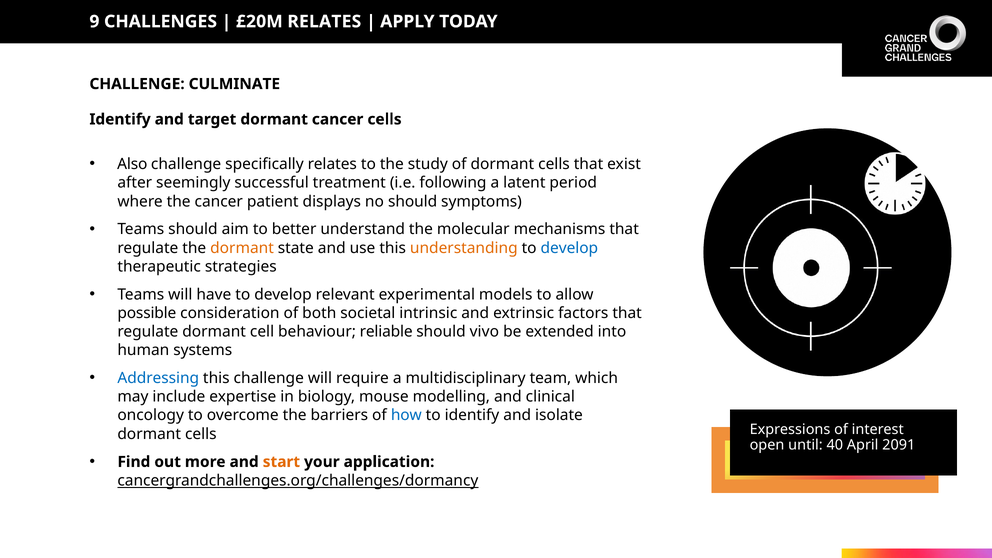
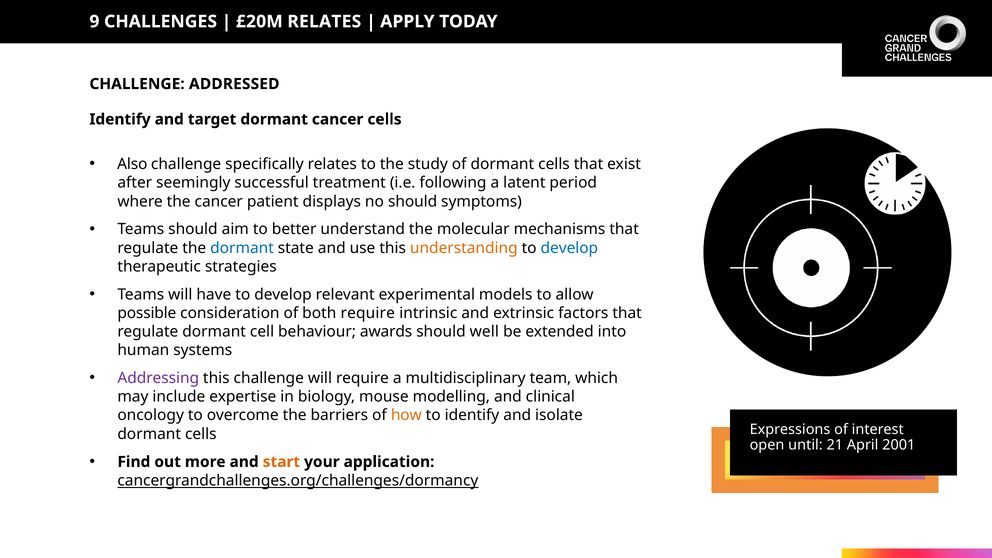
CULMINATE: CULMINATE -> ADDRESSED (234, 84)
dormant colour: orange -> blue (242, 248)
both societal: societal -> require (368, 313)
reliable: reliable -> awards (386, 332)
vivo: vivo -> well (484, 332)
Addressing colour: blue -> purple (158, 378)
how colour: blue -> orange (406, 415)
40: 40 -> 21 (835, 445)
2091: 2091 -> 2001 (899, 445)
